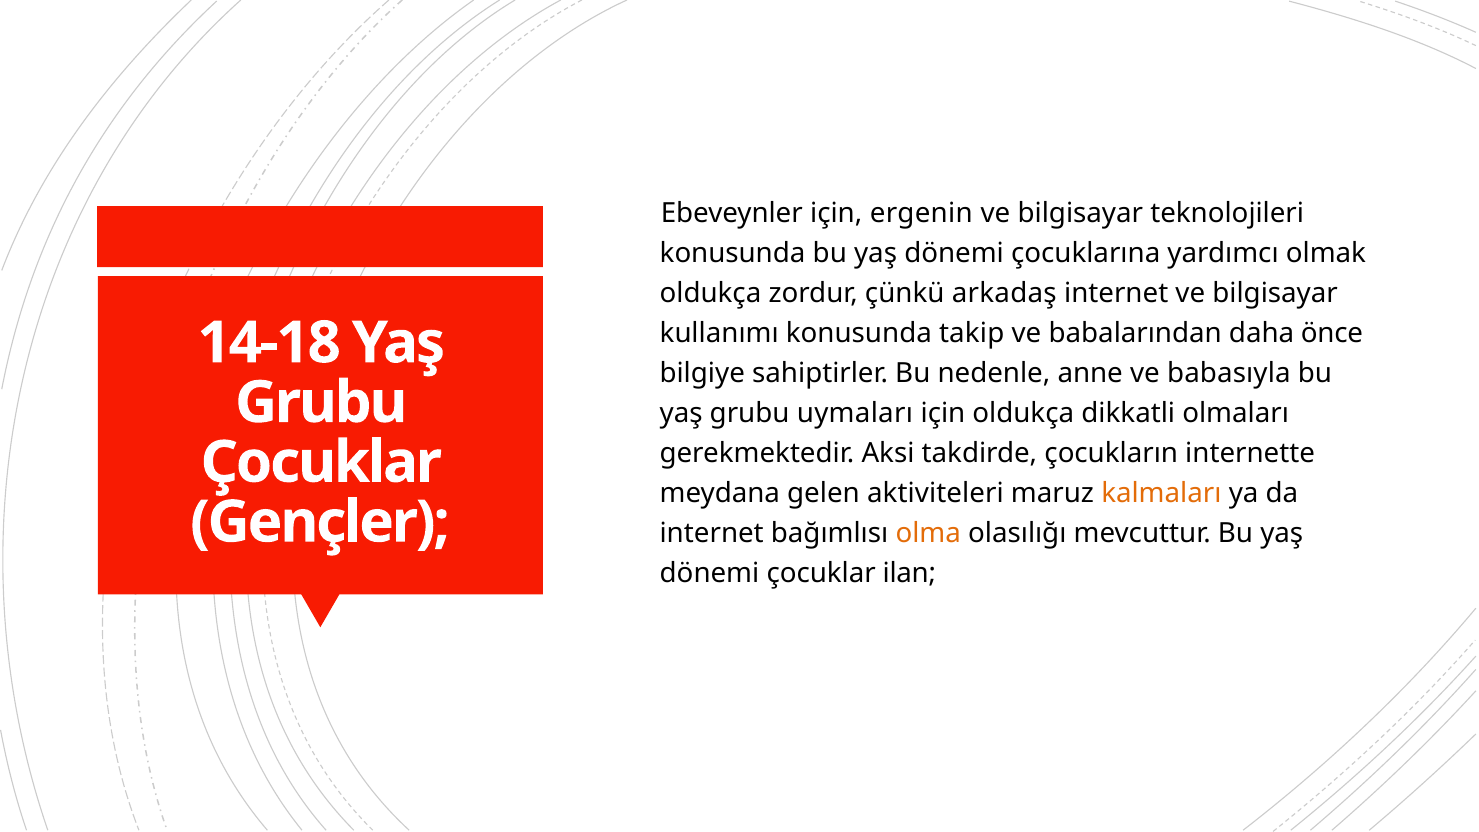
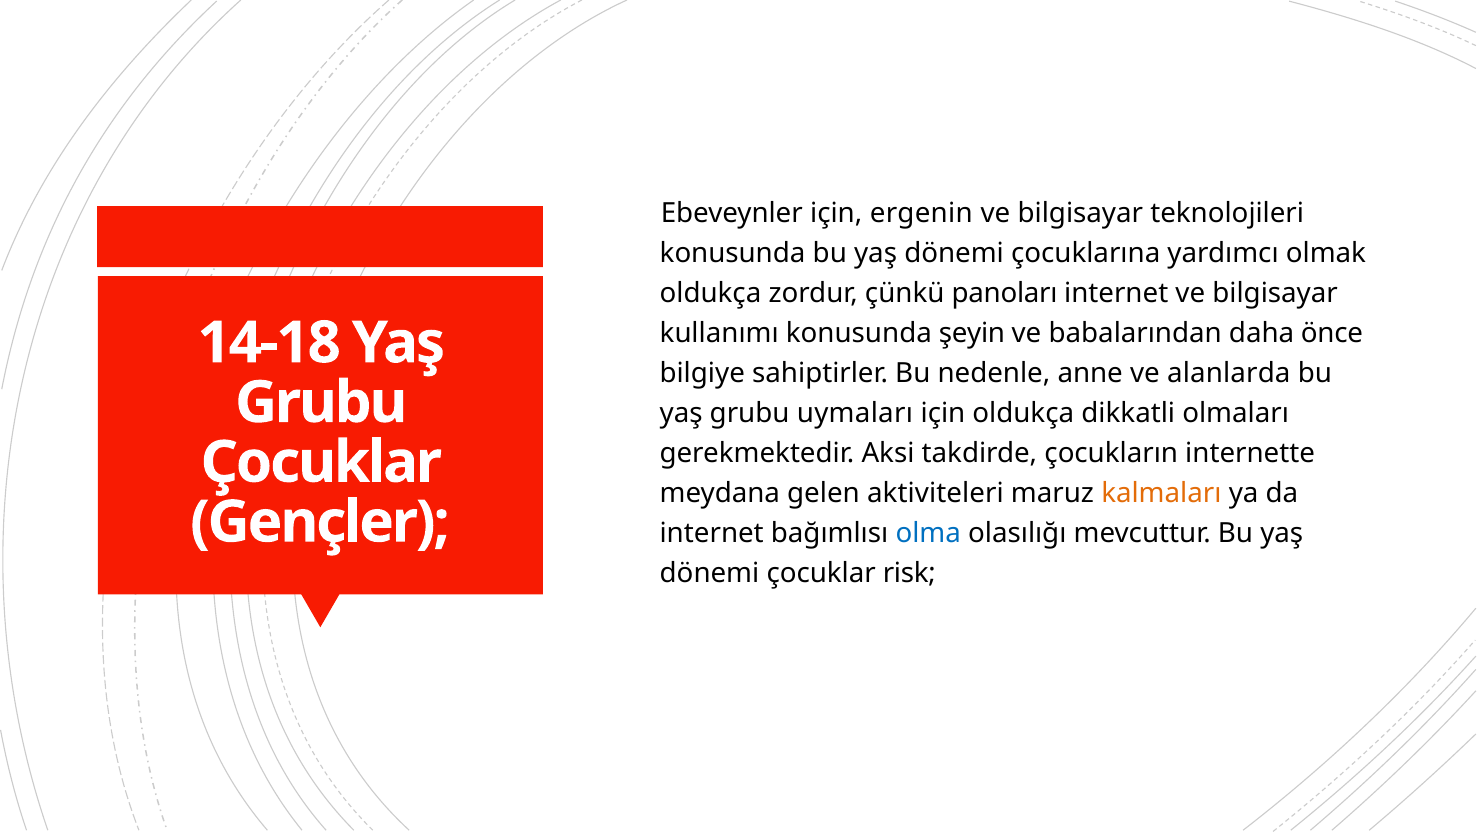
arkadaş: arkadaş -> panoları (1005, 294)
takip: takip -> şeyin (972, 333)
babasıyla: babasıyla -> alanlarda (1229, 373)
olma colour: orange -> blue (928, 533)
ilan: ilan -> risk (909, 573)
